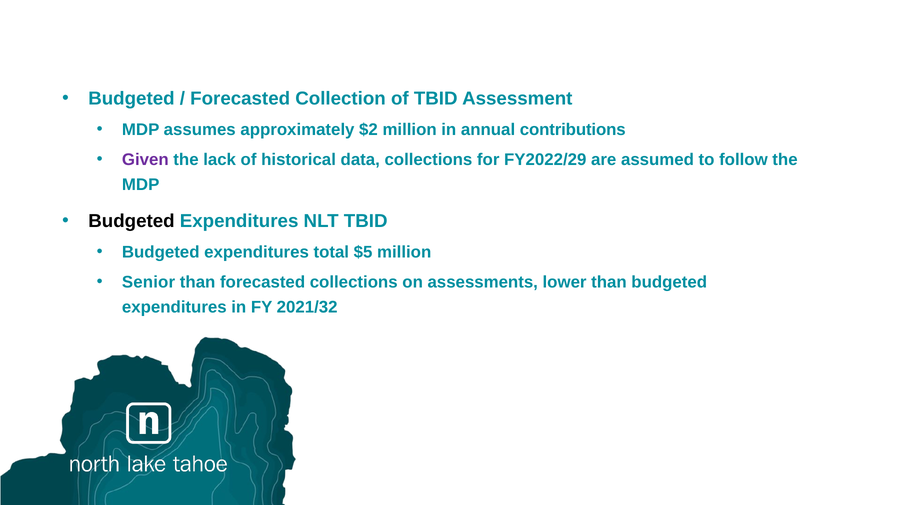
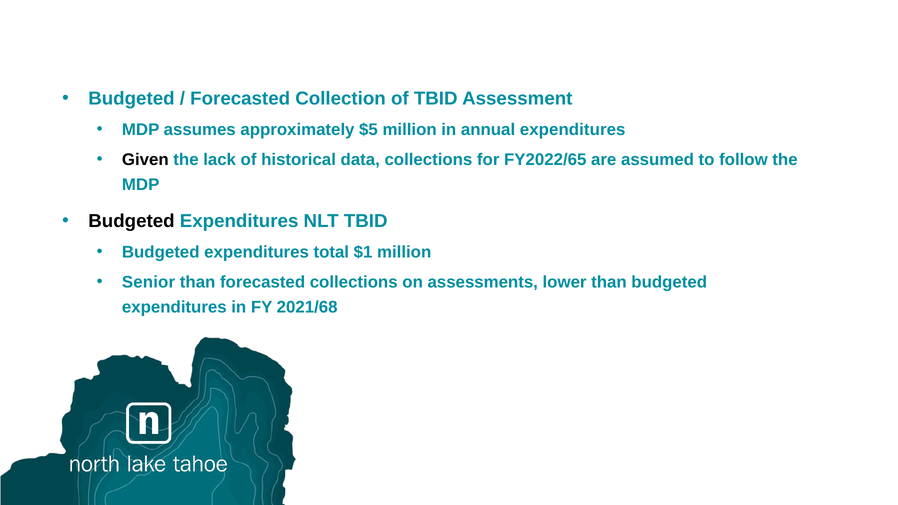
$2: $2 -> $5 (368, 130)
annual contributions: contributions -> expenditures (573, 130)
Given colour: purple -> black (145, 160)
FY2022/29: FY2022/29 -> FY2022/65 (545, 160)
$5: $5 -> $1 (363, 252)
2021/32: 2021/32 -> 2021/68 (307, 307)
